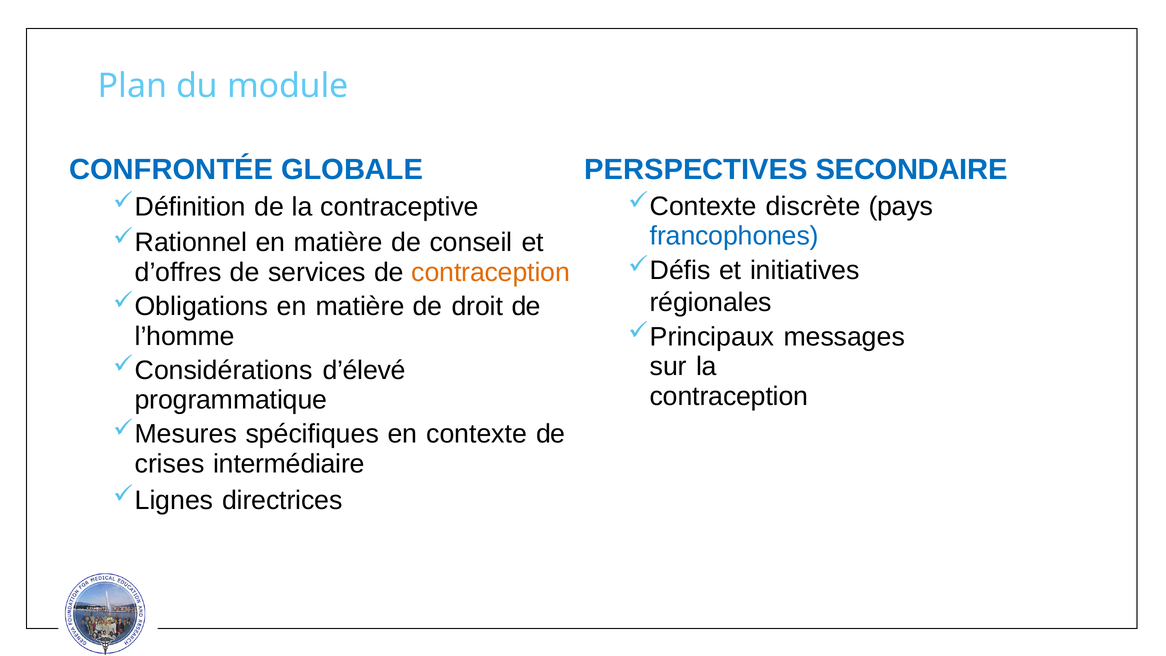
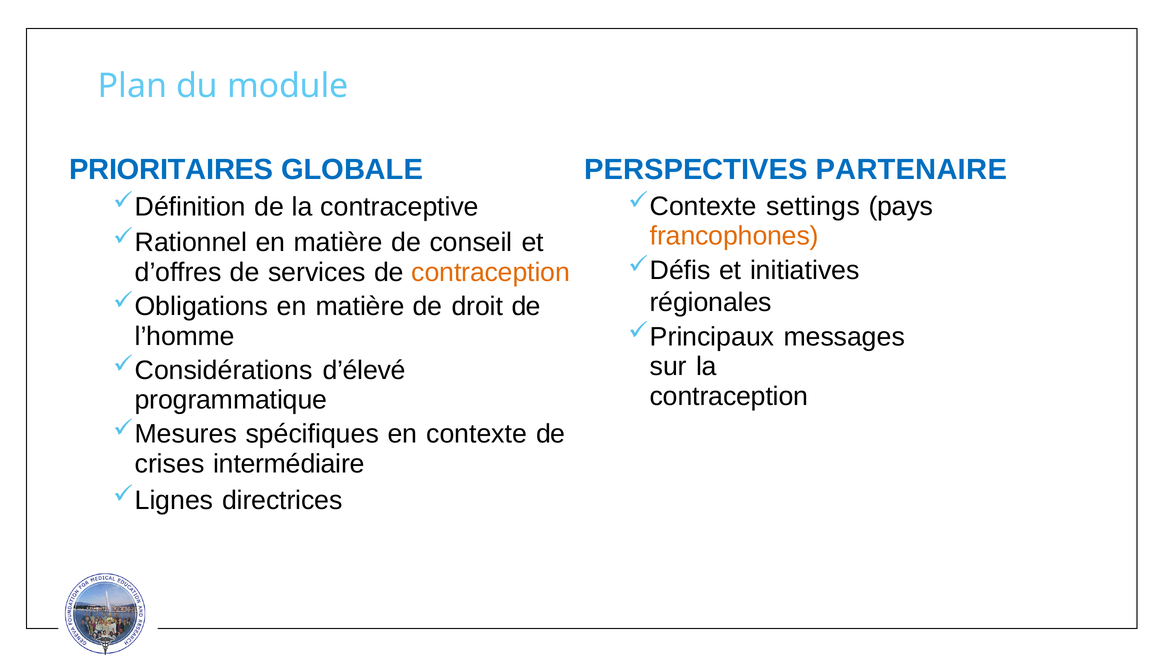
CONFRONTÉE: CONFRONTÉE -> PRIORITAIRES (171, 170)
SECONDAIRE: SECONDAIRE -> PARTENAIRE (911, 170)
discrète: discrète -> settings (813, 207)
francophones colour: blue -> orange (734, 236)
